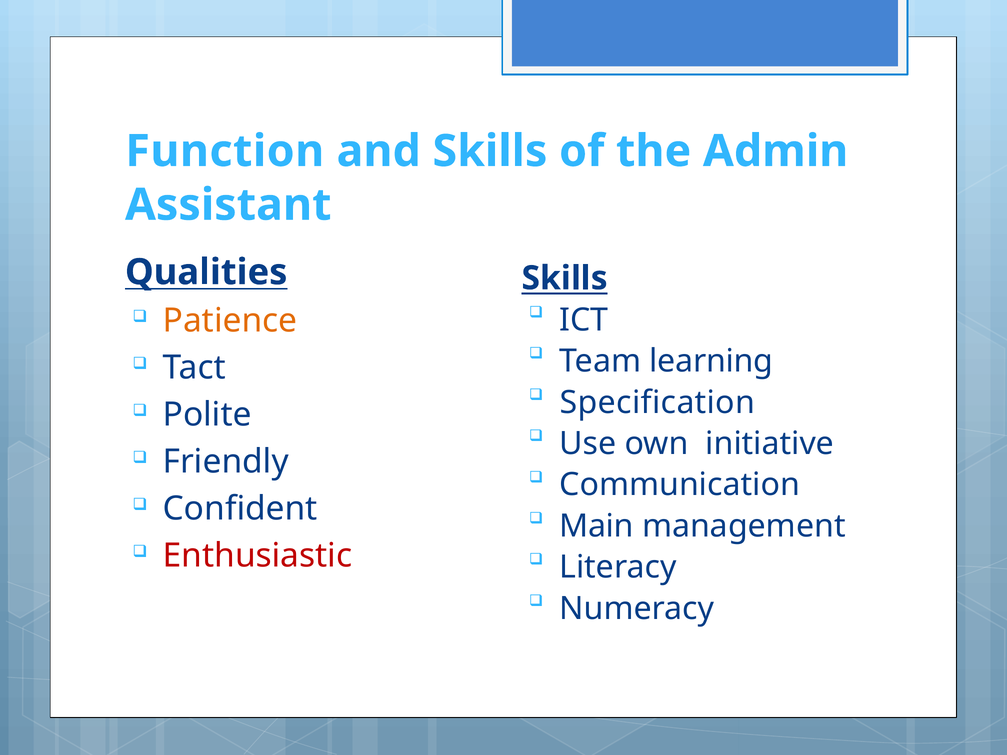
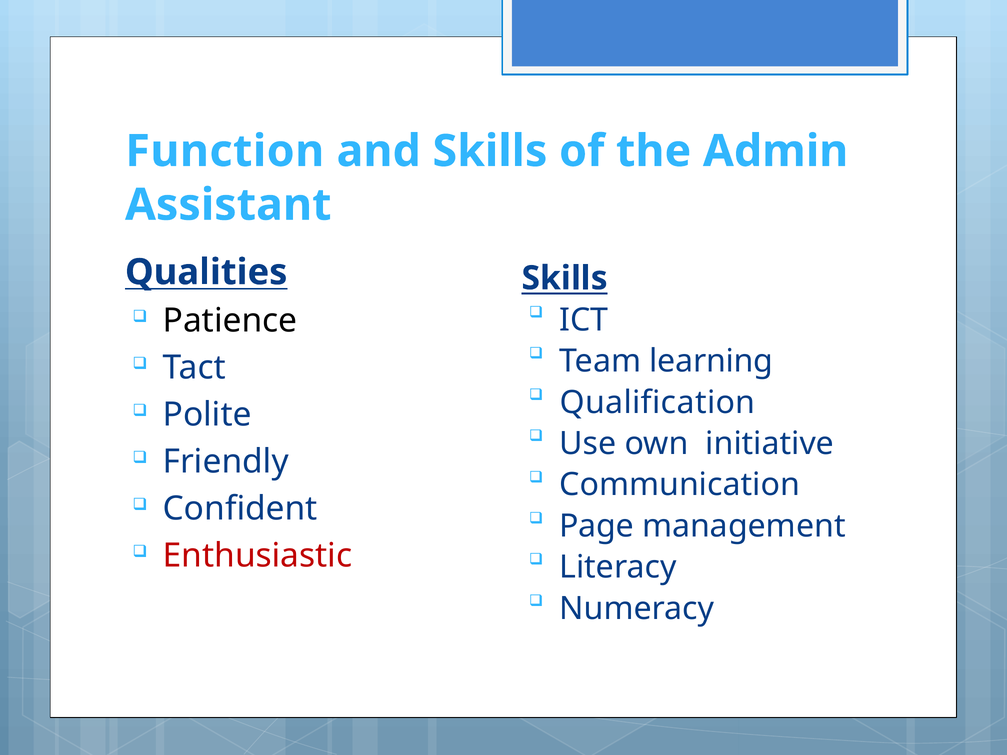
Patience colour: orange -> black (230, 321)
Specification: Specification -> Qualification (658, 403)
Main: Main -> Page (597, 526)
